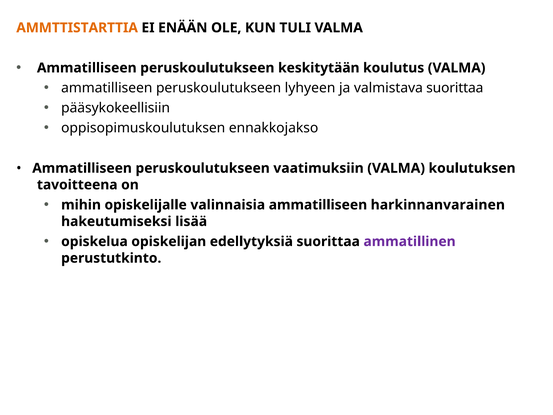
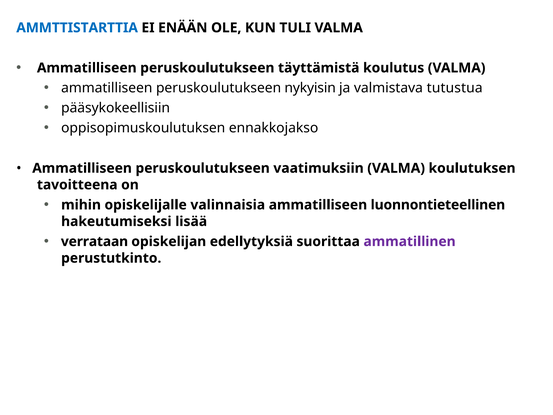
AMMTTISTARTTIA colour: orange -> blue (77, 28)
keskitytään: keskitytään -> täyttämistä (319, 68)
lyhyeen: lyhyeen -> nykyisin (310, 88)
valmistava suorittaa: suorittaa -> tutustua (455, 88)
harkinnanvarainen: harkinnanvarainen -> luonnontieteellinen (438, 205)
opiskelua: opiskelua -> verrataan (95, 241)
